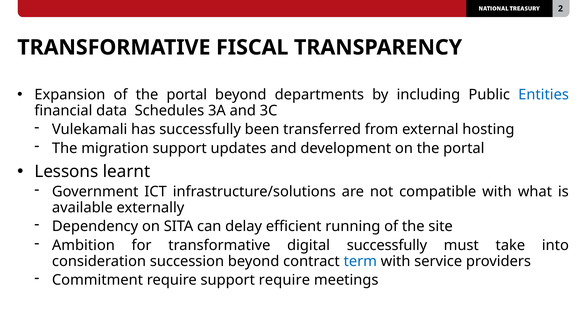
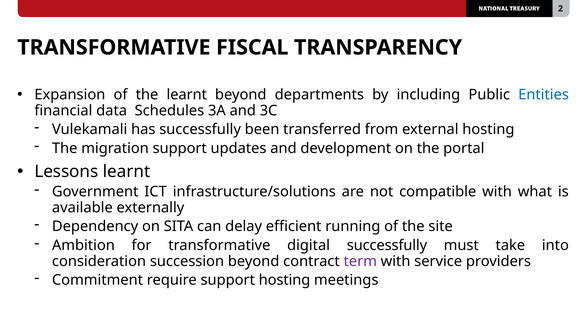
of the portal: portal -> learnt (187, 95)
term colour: blue -> purple (360, 261)
support require: require -> hosting (284, 280)
